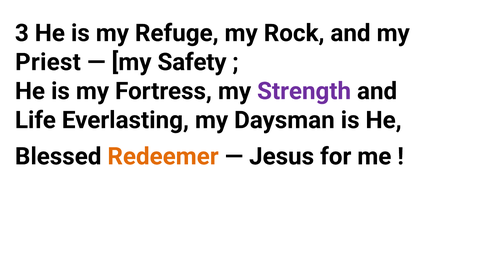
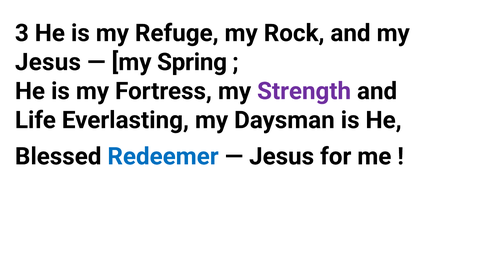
Priest: Priest -> Jesus (48, 62)
Safety: Safety -> Spring (192, 62)
Redeemer colour: orange -> blue (163, 157)
